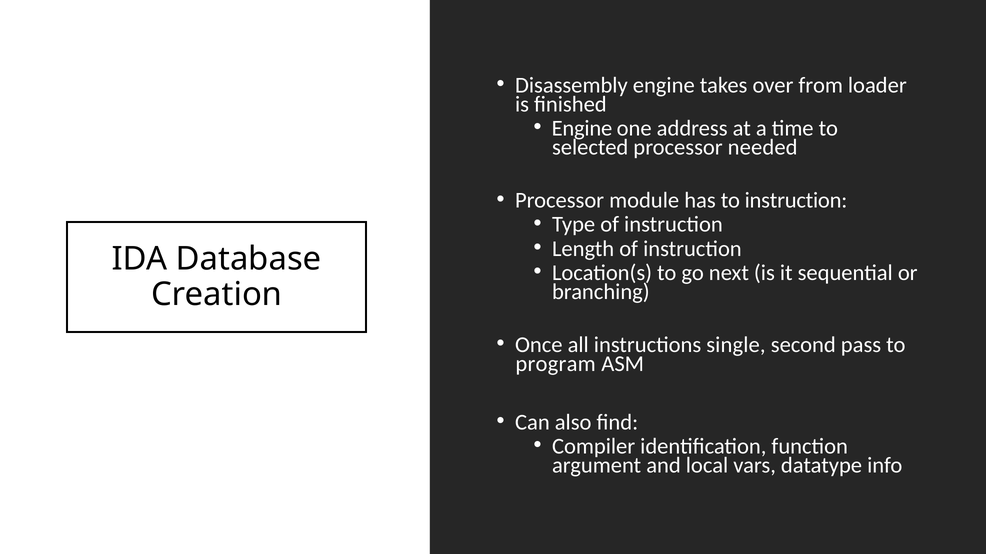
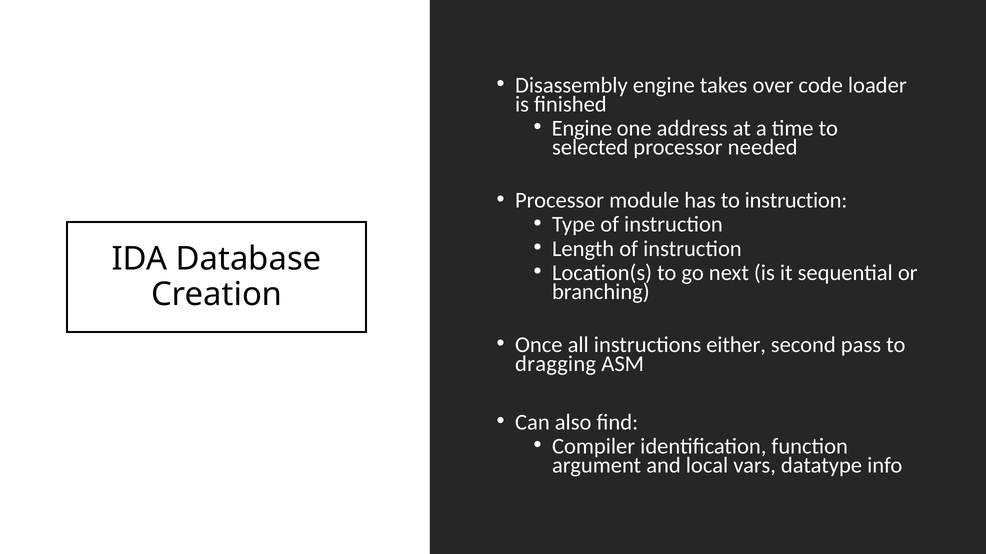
from: from -> code (821, 85)
single: single -> either (736, 345)
program: program -> dragging (556, 364)
